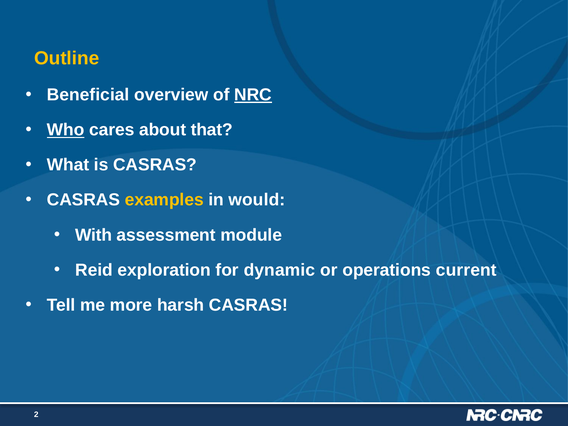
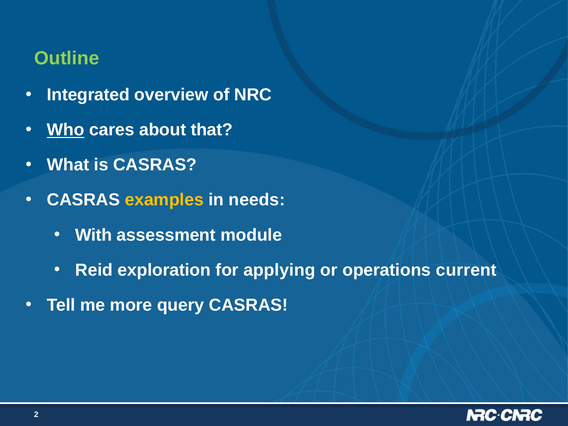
Outline colour: yellow -> light green (67, 58)
Beneficial: Beneficial -> Integrated (88, 95)
NRC underline: present -> none (253, 95)
would: would -> needs (257, 200)
dynamic: dynamic -> applying (279, 270)
harsh: harsh -> query (181, 305)
